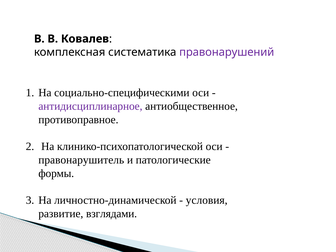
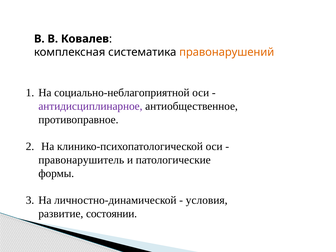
правонарушений colour: purple -> orange (227, 52)
социально-специфическими: социально-специфическими -> социально-неблагоприятной (122, 93)
взглядами: взглядами -> состоянии (112, 214)
